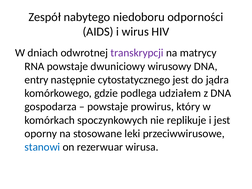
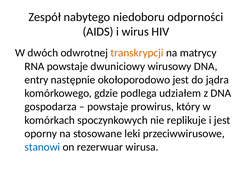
dniach: dniach -> dwóch (43, 53)
transkrypcji colour: purple -> orange (137, 53)
cytostatycznego: cytostatycznego -> okołoporodowo (134, 80)
